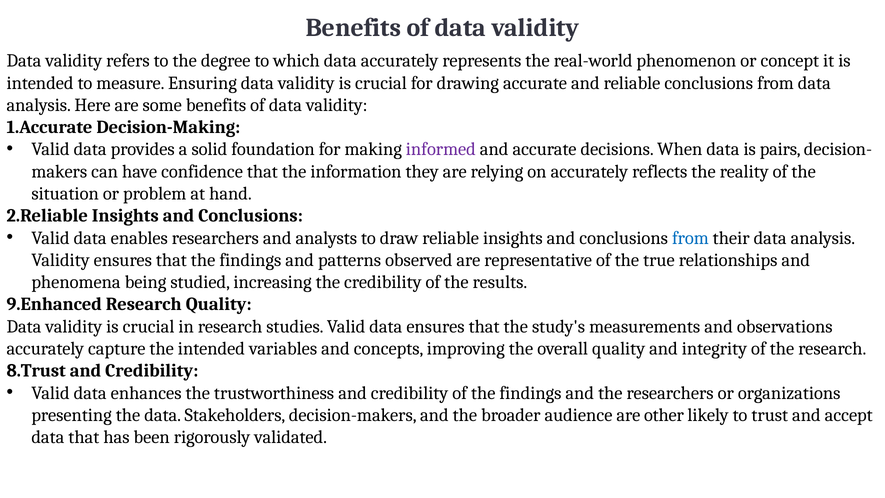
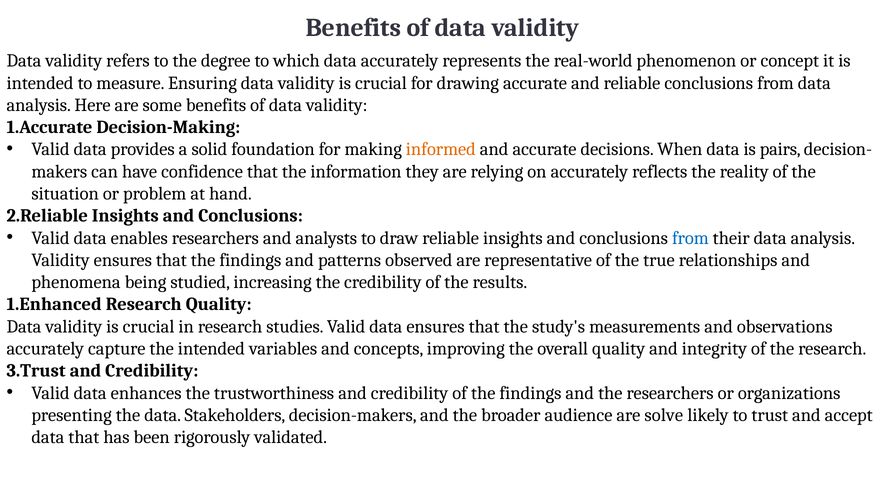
informed colour: purple -> orange (441, 149)
9.Enhanced: 9.Enhanced -> 1.Enhanced (54, 304)
8.Trust: 8.Trust -> 3.Trust (36, 371)
other: other -> solve (664, 415)
